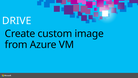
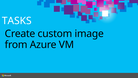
DRIVE: DRIVE -> TASKS (17, 21)
